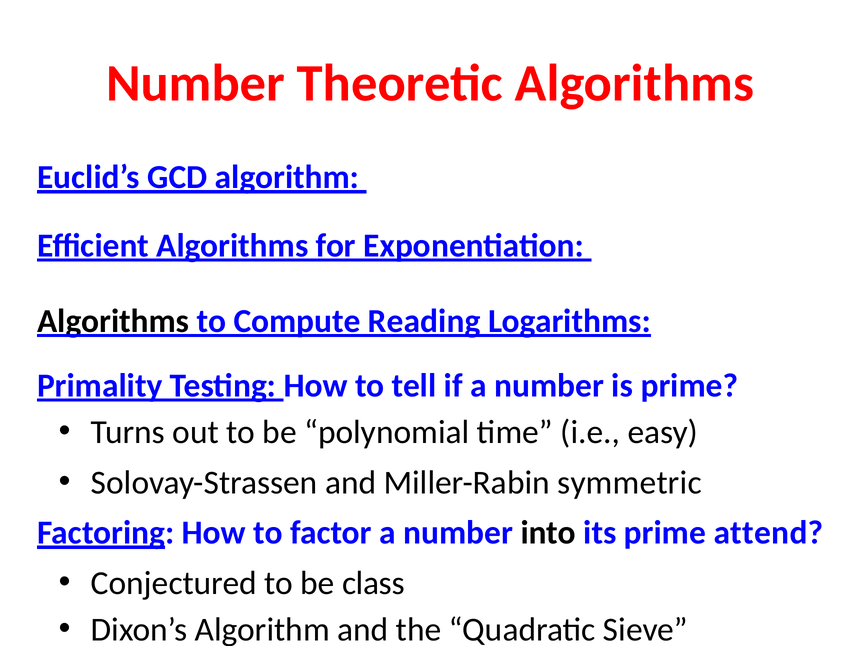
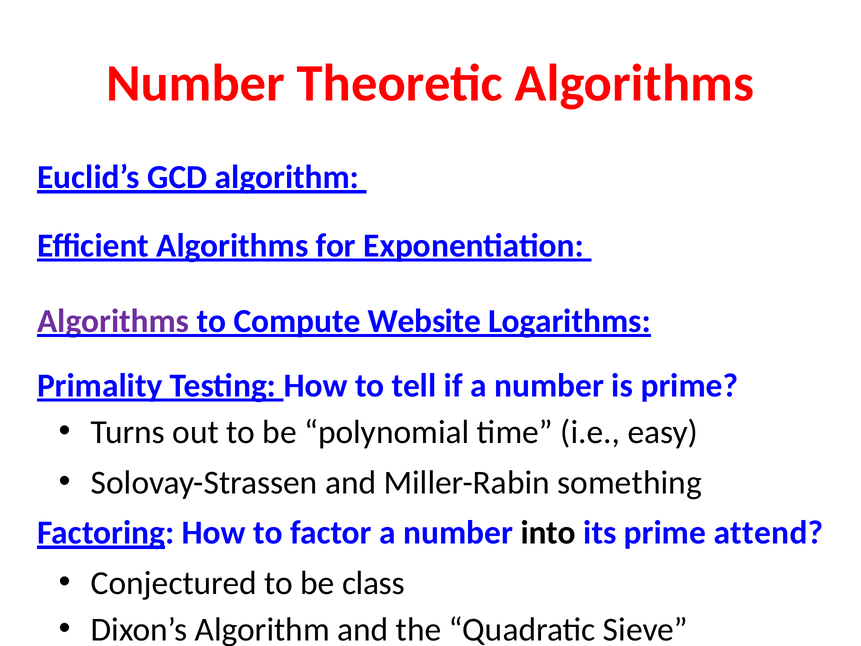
Algorithms colour: black -> purple (113, 321)
Reading: Reading -> Website (424, 321)
symmetric: symmetric -> something (630, 482)
